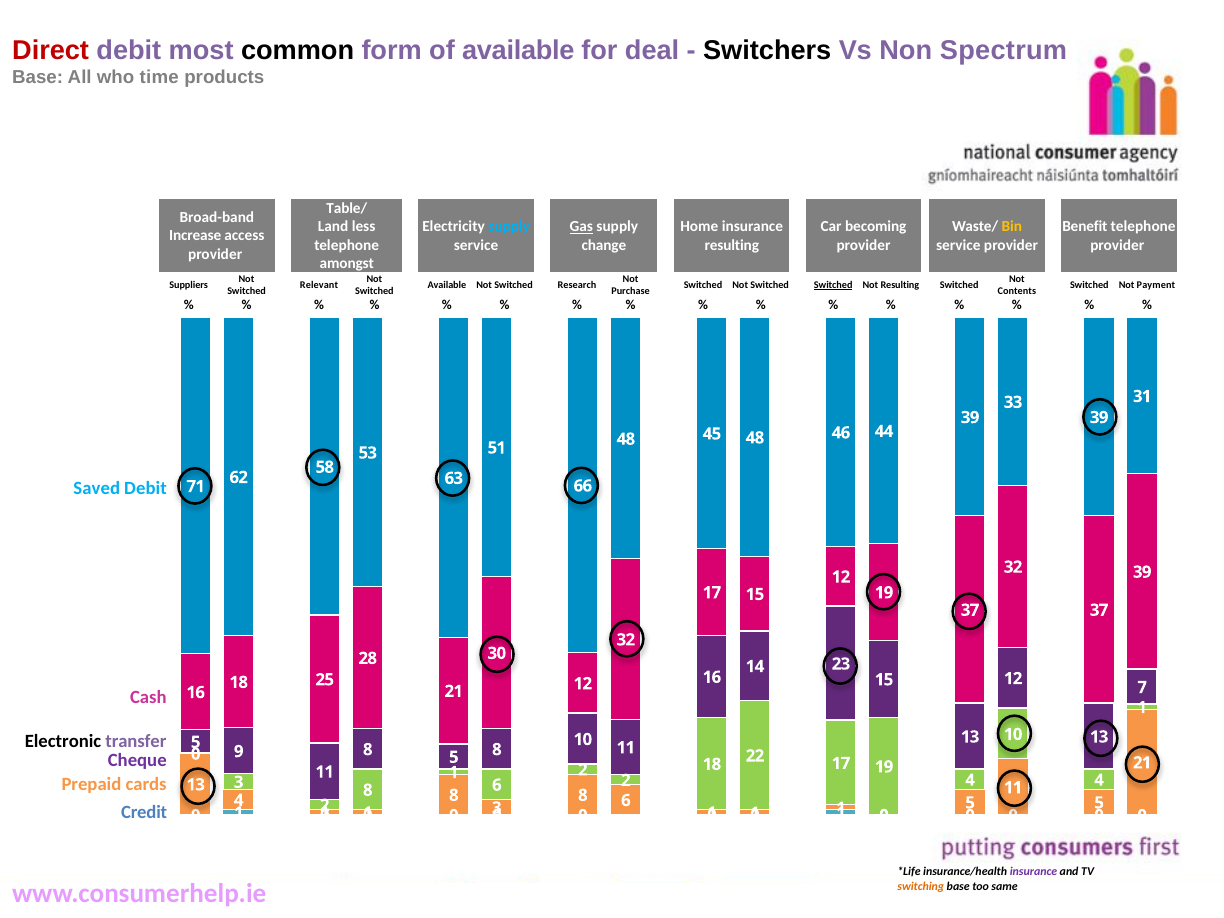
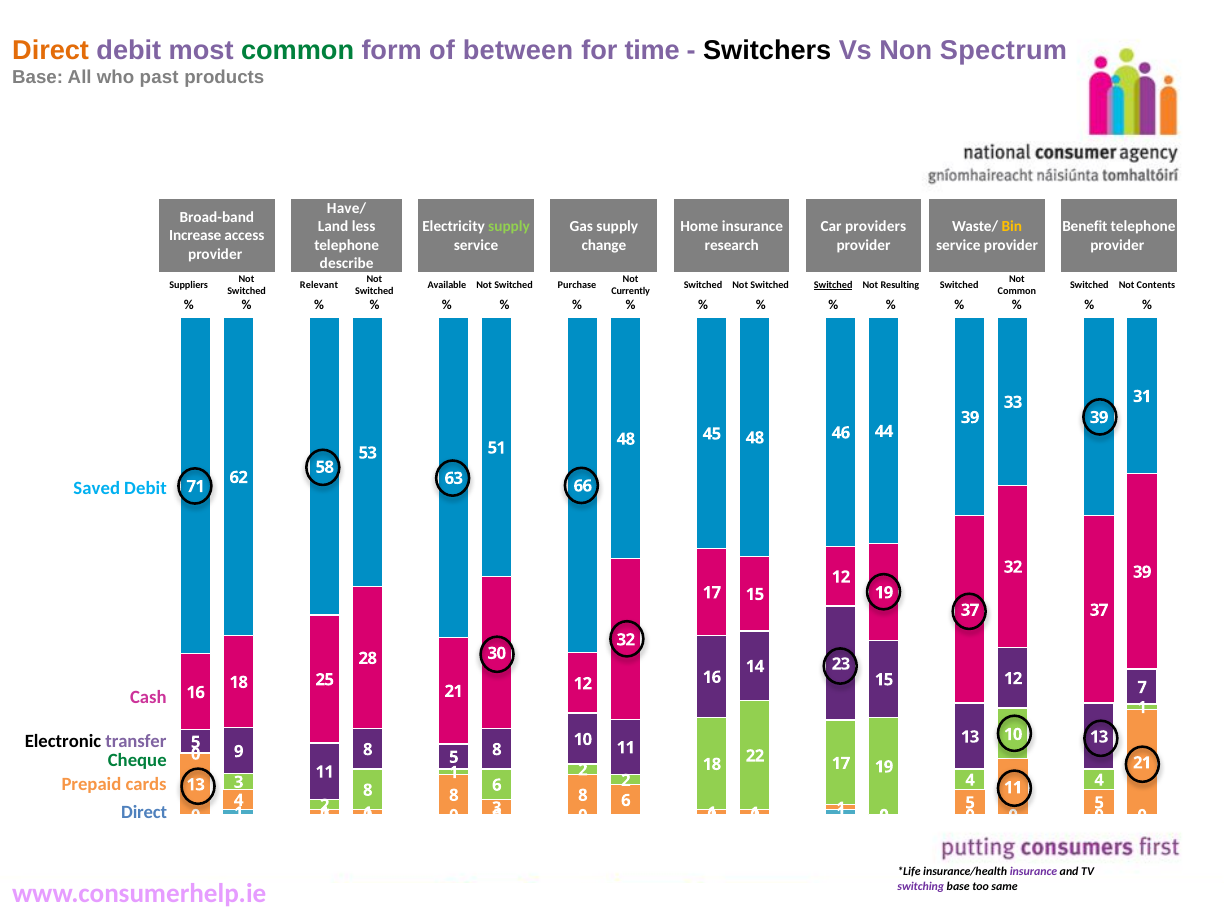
Direct colour: red -> orange (51, 51)
common colour: black -> green (298, 51)
of available: available -> between (518, 51)
deal: deal -> time (652, 51)
time: time -> past (159, 78)
Table/: Table/ -> Have/ (347, 208)
supply colour: light blue -> light green (509, 226)
Gas underline: present -> none (581, 226)
becoming: becoming -> providers (876, 226)
resulting: resulting -> research (732, 245)
amongst: amongst -> describe (347, 264)
Research: Research -> Purchase (577, 285)
Payment: Payment -> Contents (1156, 285)
Purchase: Purchase -> Currently (631, 291)
Contents: Contents -> Common (1017, 291)
Cheque colour: purple -> green (137, 760)
Credit: Credit -> Direct (144, 812)
switching colour: orange -> purple (921, 886)
